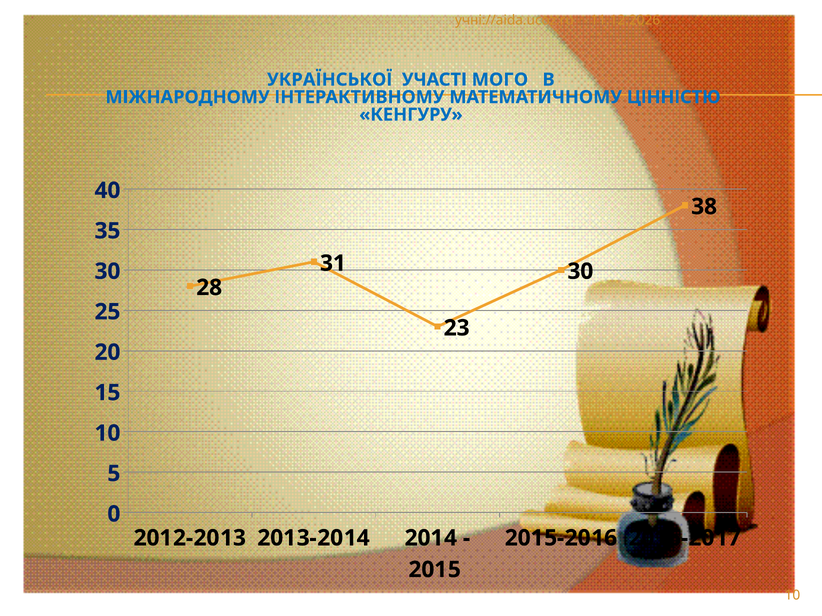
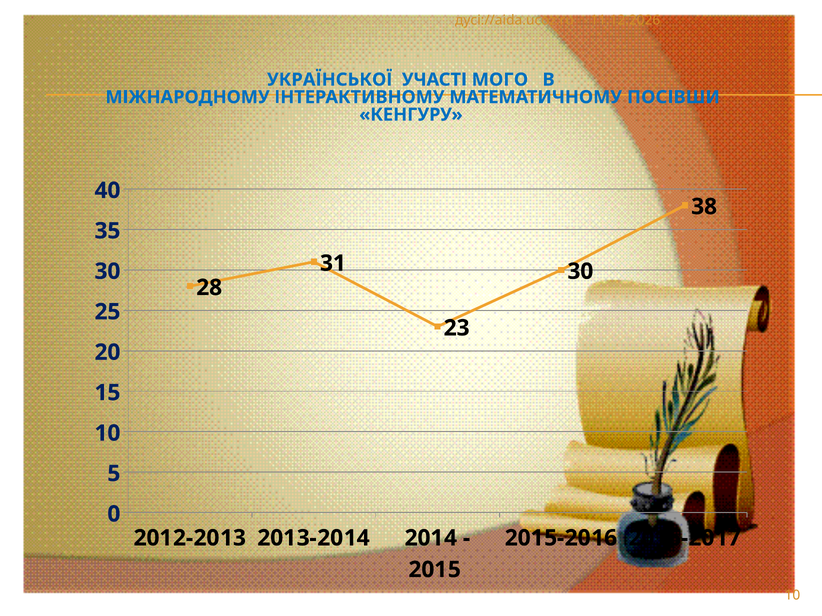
учні://aida.ucoz.ru: учні://aida.ucoz.ru -> дусі://aida.ucoz.ru (514, 20)
ЦІННІСТЮ: ЦІННІСТЮ -> ПОСІВШИ (673, 97)
